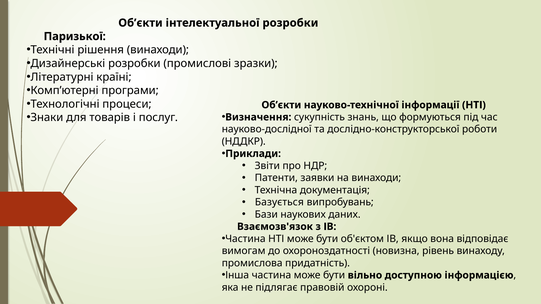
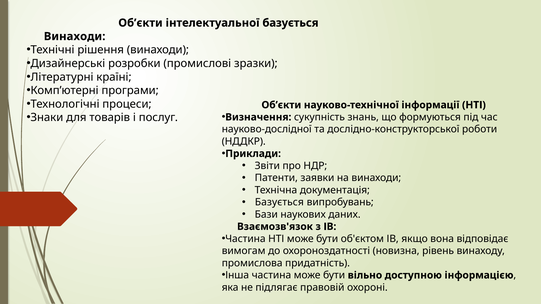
інтелектуальної розробки: розробки -> базується (290, 23)
Паризької: Паризької -> Винаходи (75, 36)
